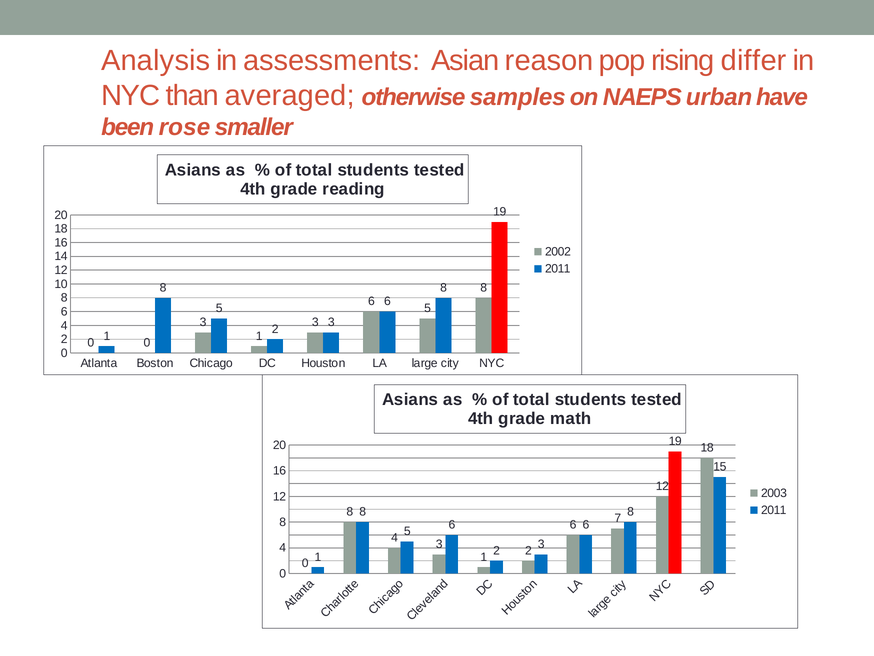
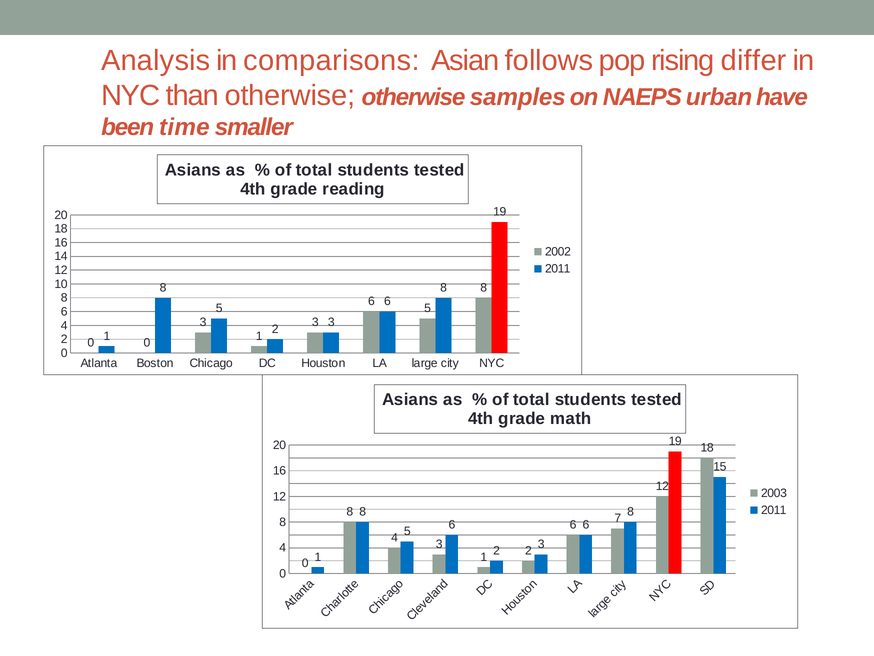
assessments: assessments -> comparisons (332, 60)
reason: reason -> follows (549, 60)
than averaged: averaged -> otherwise (290, 95)
rose: rose -> time (184, 127)
